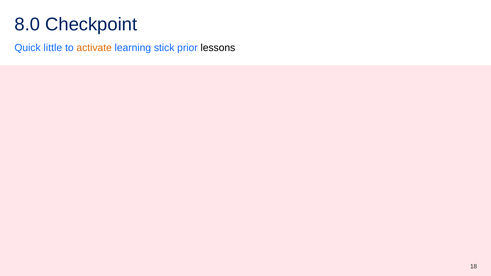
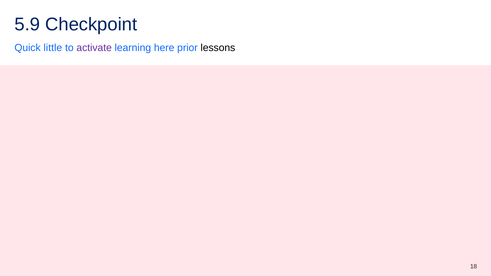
8.0: 8.0 -> 5.9 (27, 24)
activate colour: orange -> purple (94, 48)
stick: stick -> here (164, 48)
